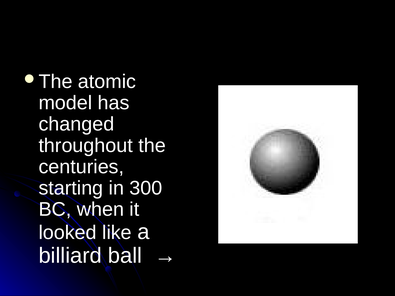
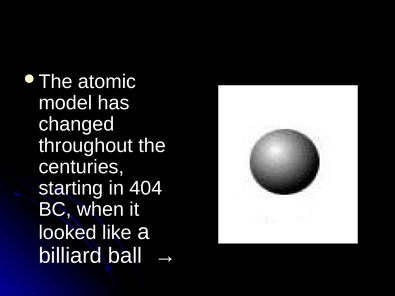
300: 300 -> 404 (146, 188)
